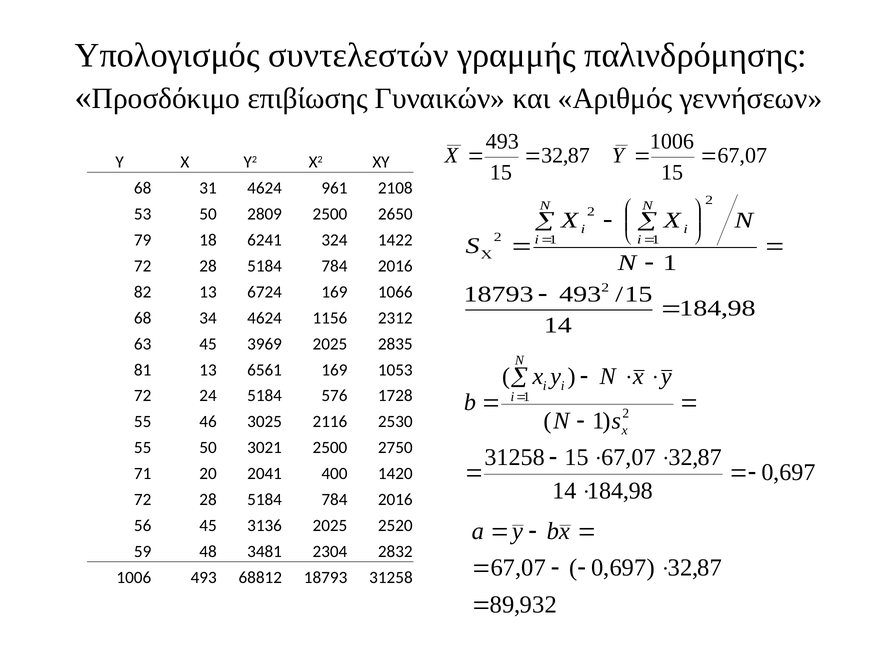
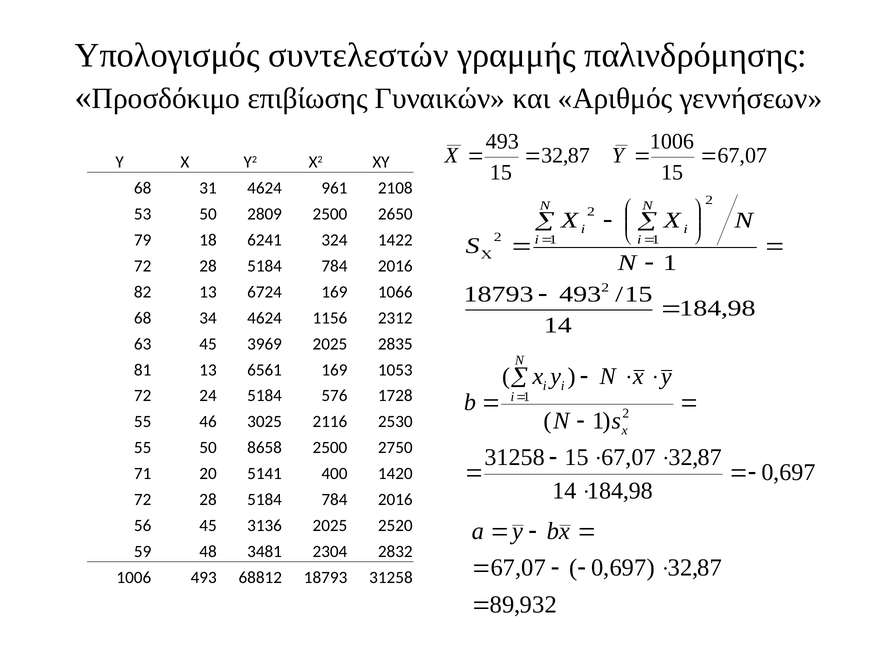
3021: 3021 -> 8658 (265, 448)
2041: 2041 -> 5141 (265, 474)
